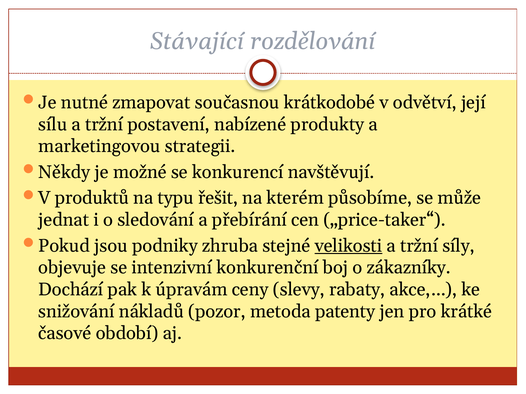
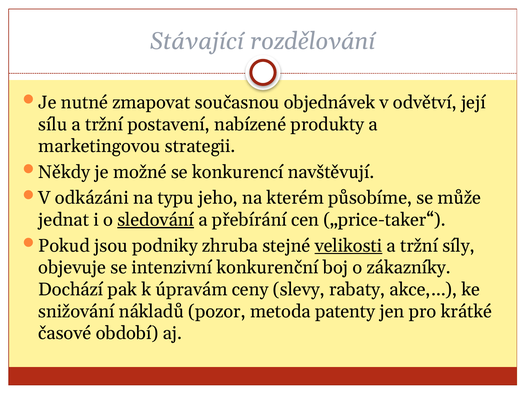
krátkodobé: krátkodobé -> objednávek (330, 103)
produktů: produktů -> odkázáni (92, 198)
řešit: řešit -> jeho (218, 198)
sledování underline: none -> present (156, 220)
